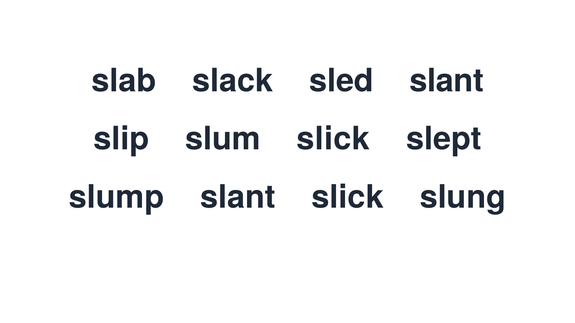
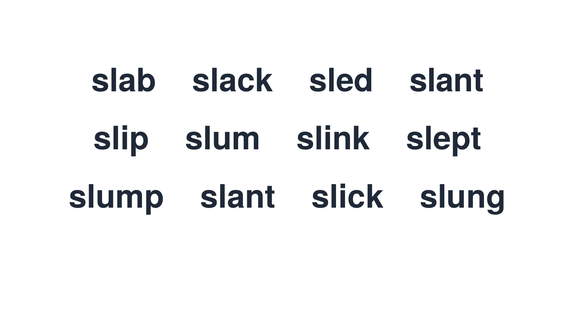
slum slick: slick -> slink (333, 139)
